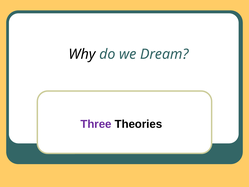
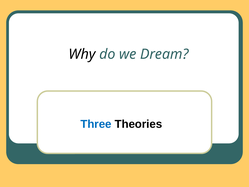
Three colour: purple -> blue (96, 124)
